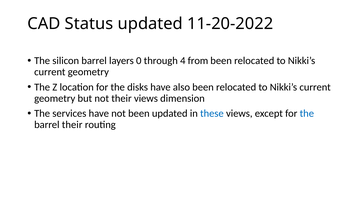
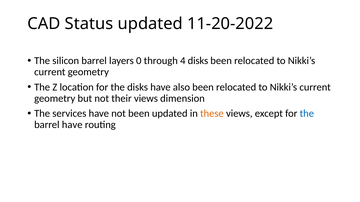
4 from: from -> disks (198, 61)
these colour: blue -> orange (212, 114)
barrel their: their -> have (72, 125)
